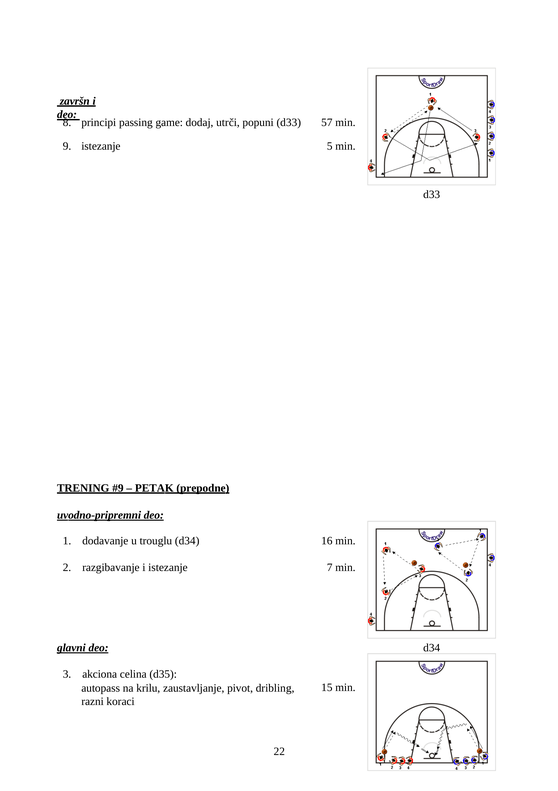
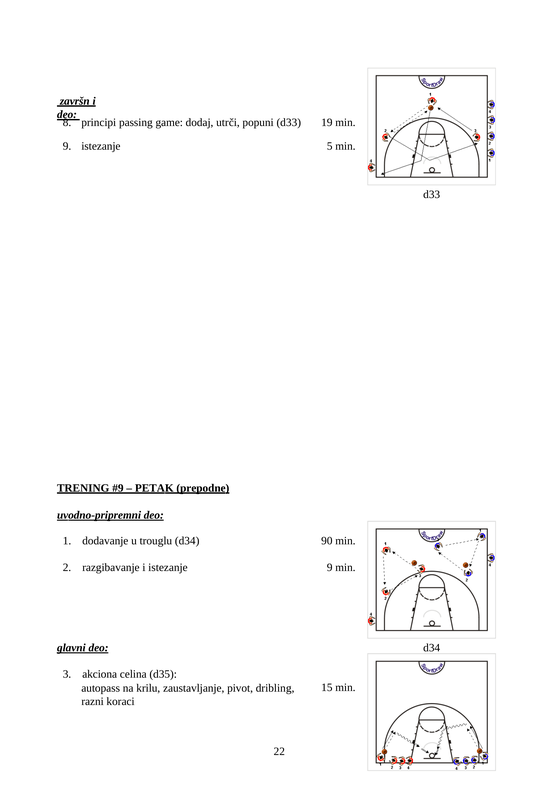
57: 57 -> 19 (327, 122)
16: 16 -> 90 (327, 540)
istezanje 7: 7 -> 9 (330, 567)
